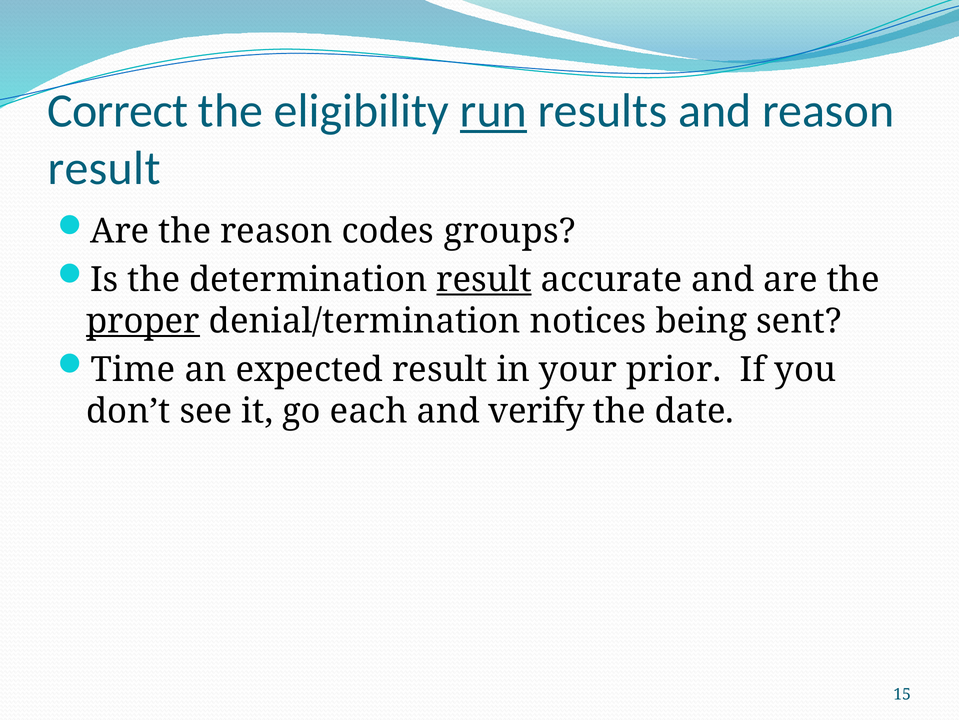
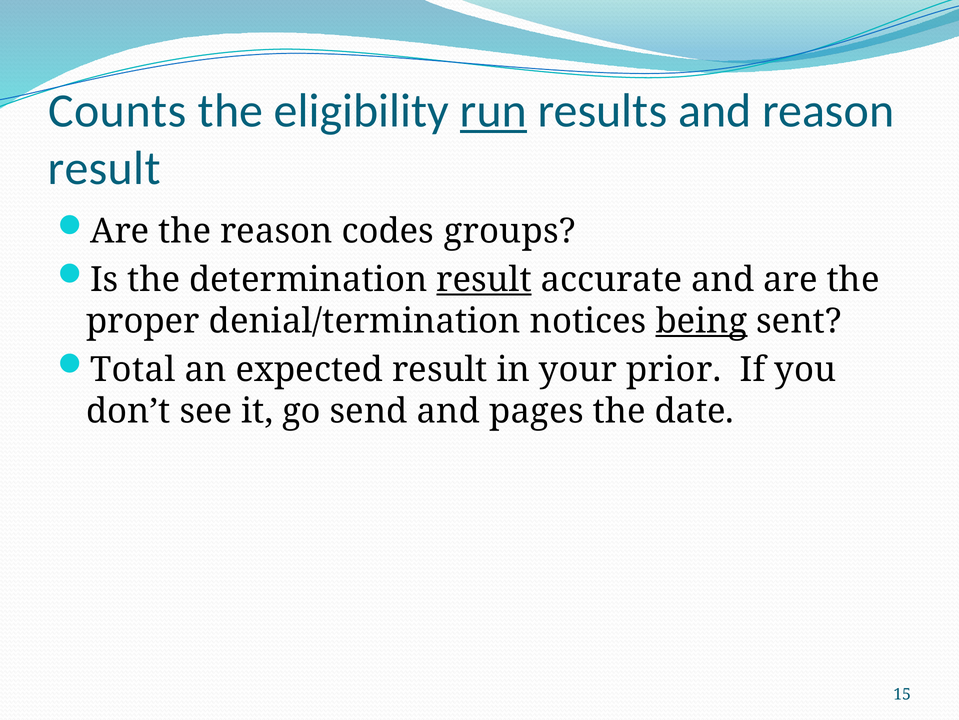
Correct: Correct -> Counts (117, 111)
proper underline: present -> none (143, 321)
being underline: none -> present (701, 321)
Time: Time -> Total (133, 369)
each: each -> send (369, 411)
verify: verify -> pages (536, 411)
